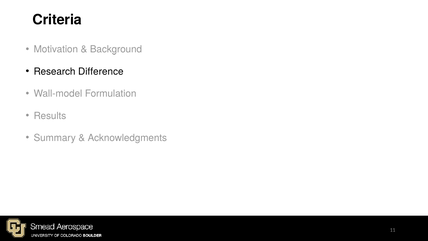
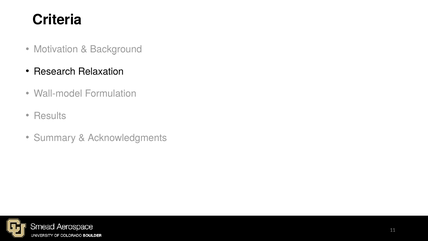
Difference: Difference -> Relaxation (101, 71)
